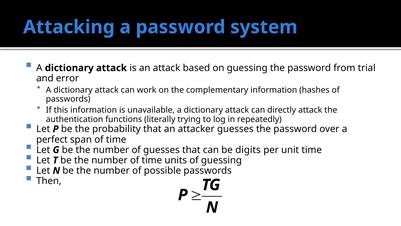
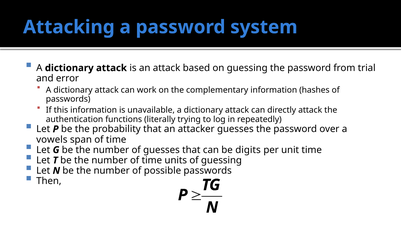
perfect: perfect -> vowels (52, 139)
